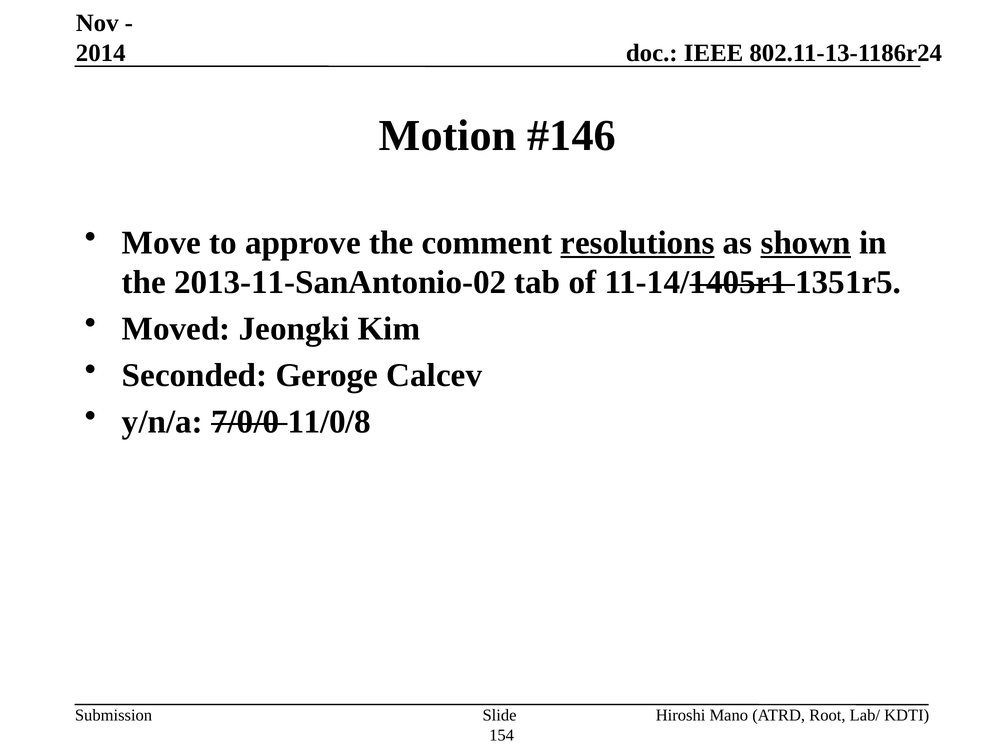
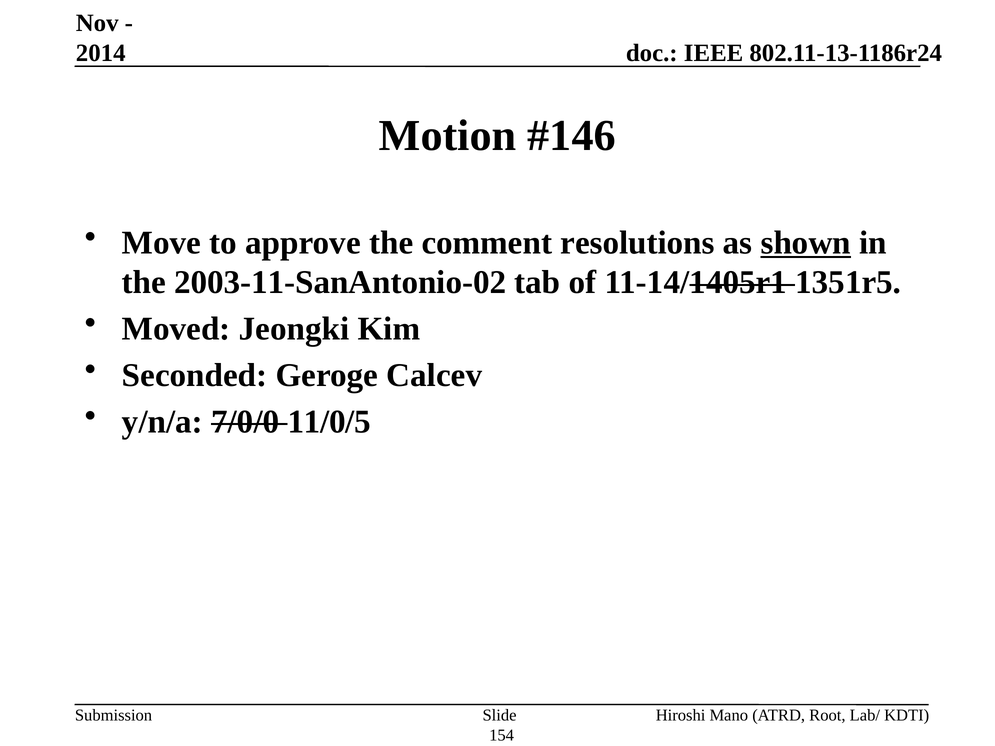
resolutions underline: present -> none (638, 243)
2013-11-SanAntonio-02: 2013-11-SanAntonio-02 -> 2003-11-SanAntonio-02 (340, 283)
11/0/8: 11/0/8 -> 11/0/5 (329, 422)
